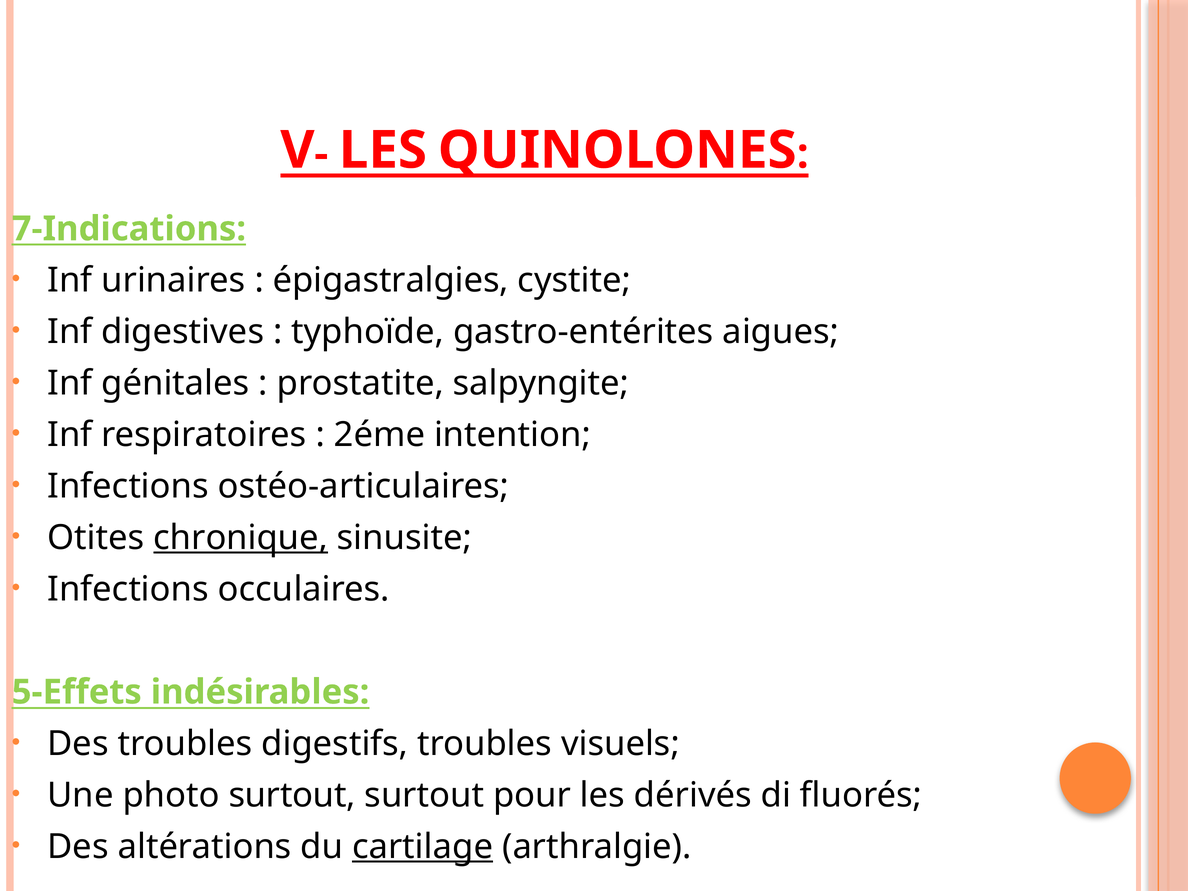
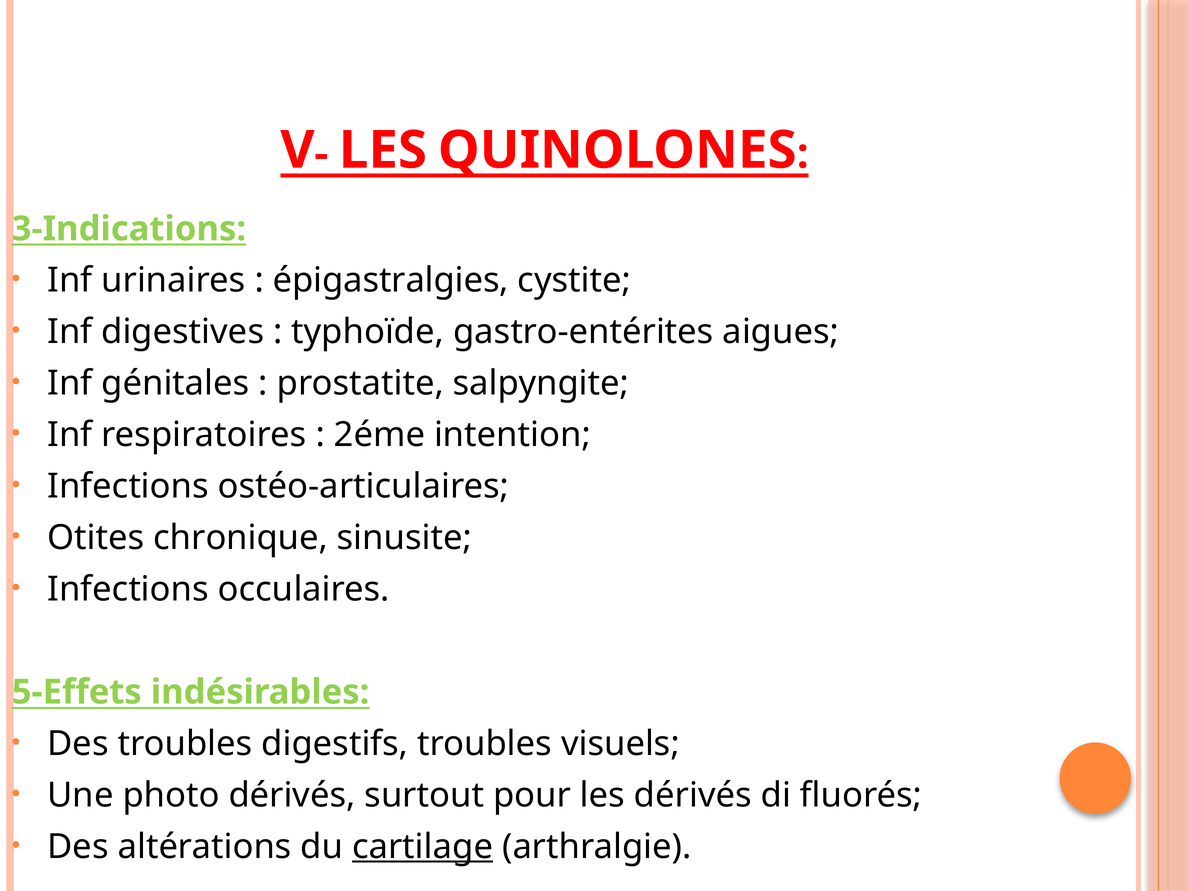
7-Indications: 7-Indications -> 3-Indications (129, 229)
chronique underline: present -> none (241, 538)
photo surtout: surtout -> dérivés (292, 795)
